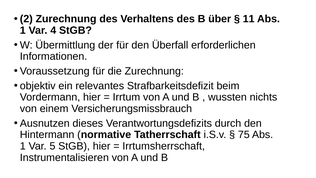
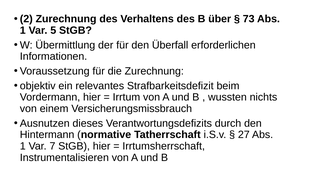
11: 11 -> 73 (249, 19)
4: 4 -> 5 (53, 30)
75: 75 -> 27 (244, 135)
5: 5 -> 7 (52, 146)
